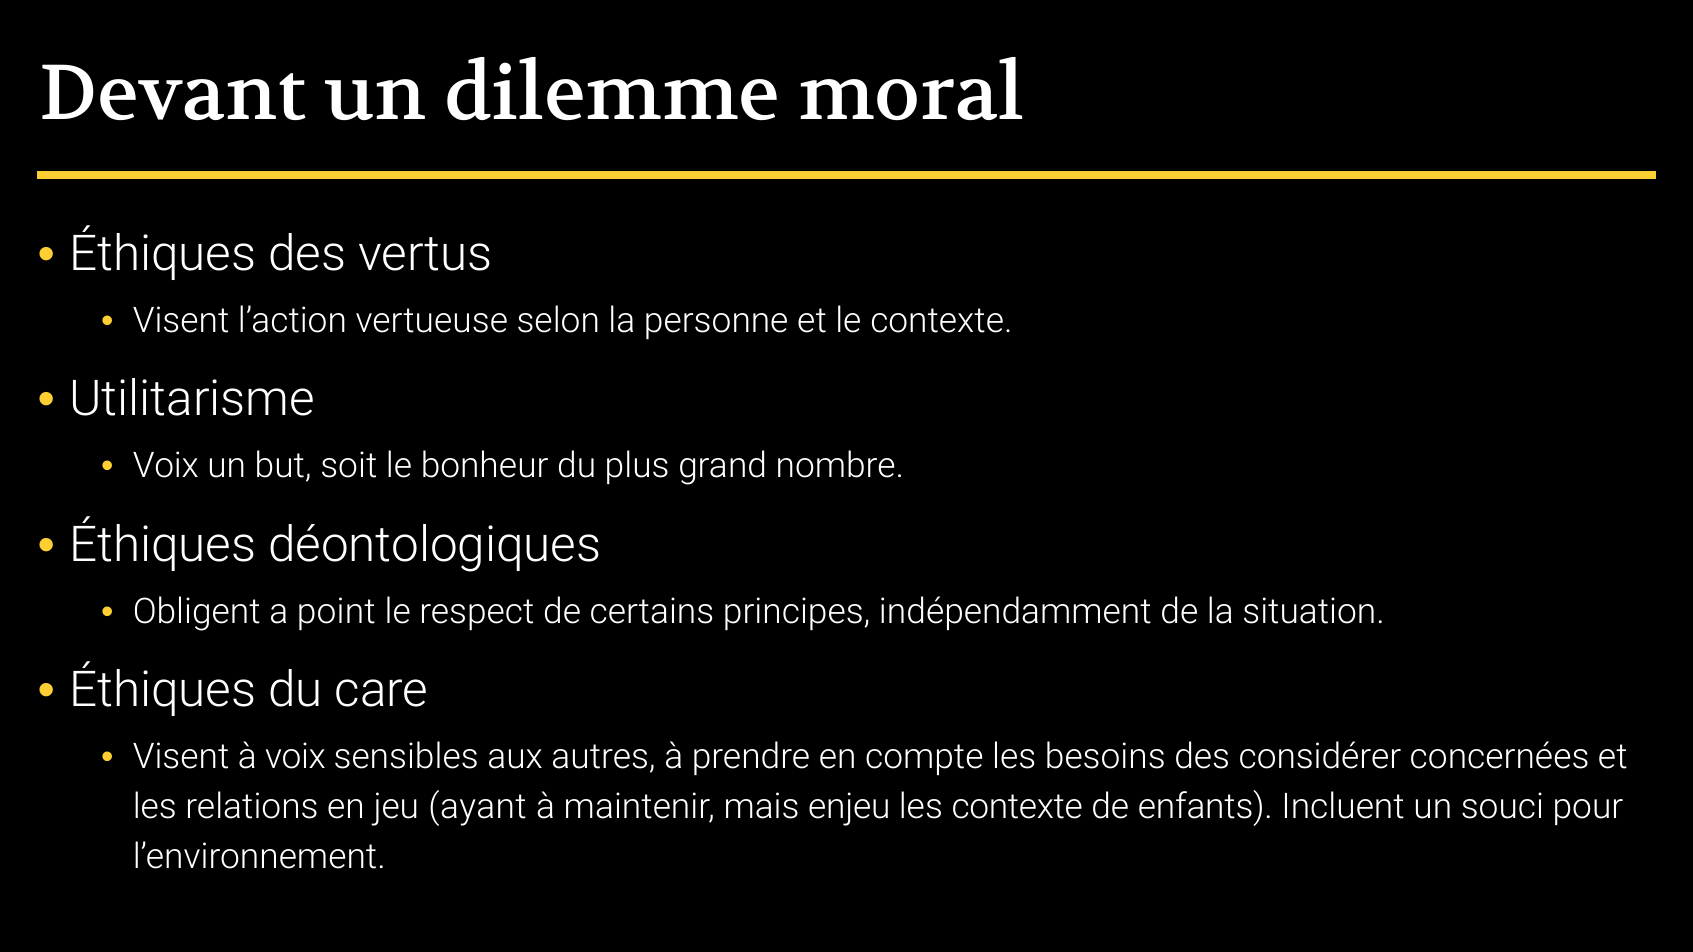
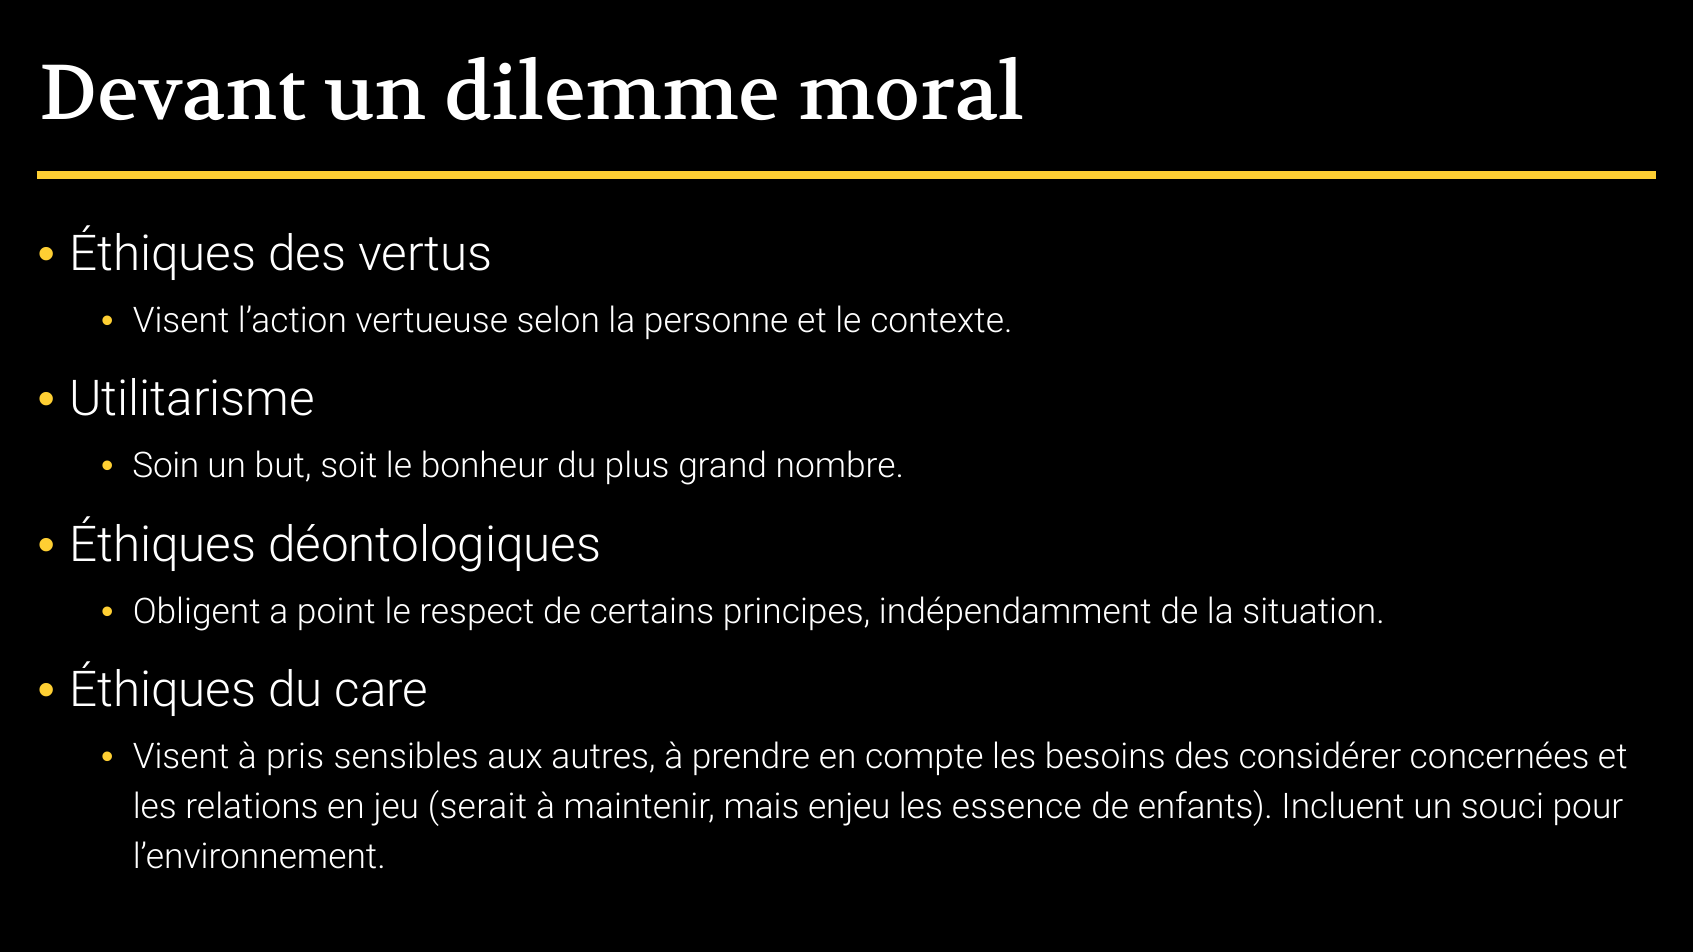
Voix: Voix -> Soin (166, 466)
à voix: voix -> pris (295, 757)
ayant: ayant -> serait (478, 807)
les contexte: contexte -> essence (1017, 807)
